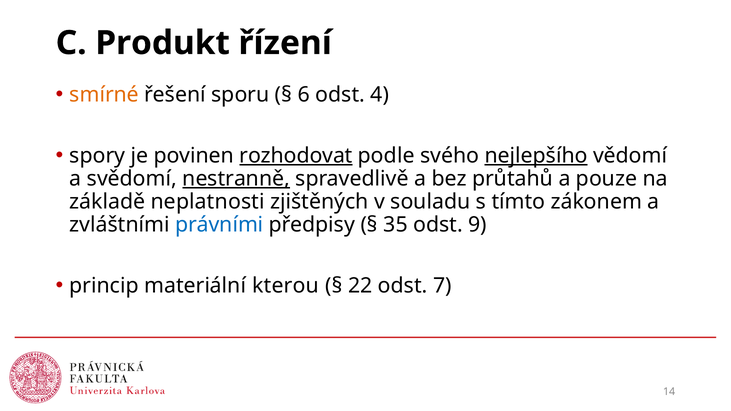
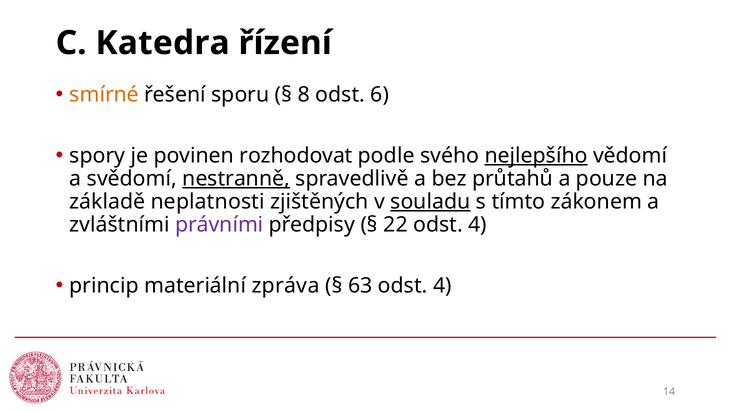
Produkt: Produkt -> Katedra (162, 43)
6: 6 -> 8 (304, 95)
4: 4 -> 6 (380, 95)
rozhodovat underline: present -> none (296, 156)
souladu underline: none -> present (430, 202)
právními colour: blue -> purple (219, 225)
35: 35 -> 22 (396, 225)
9: 9 -> 4 (478, 225)
kterou: kterou -> zpráva (286, 286)
22: 22 -> 63 (360, 286)
7: 7 -> 4 (442, 286)
